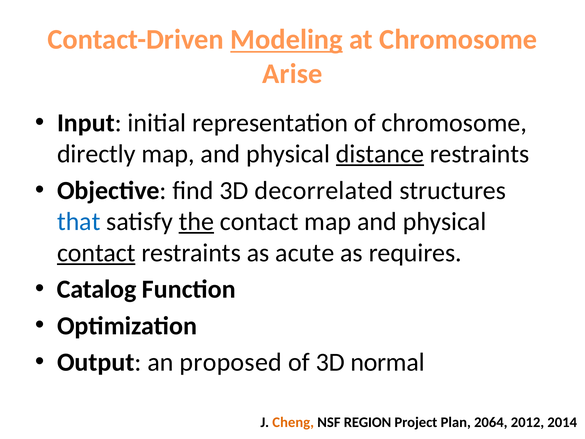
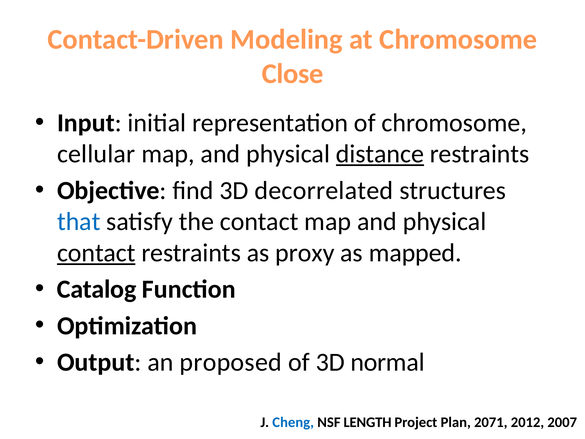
Modeling underline: present -> none (287, 40)
Arise: Arise -> Close (293, 74)
directly: directly -> cellular (96, 154)
the underline: present -> none (196, 222)
acute: acute -> proxy (305, 253)
requires: requires -> mapped (415, 253)
Cheng colour: orange -> blue (293, 422)
REGION: REGION -> LENGTH (368, 422)
2064: 2064 -> 2071 (491, 422)
2014: 2014 -> 2007 (562, 422)
